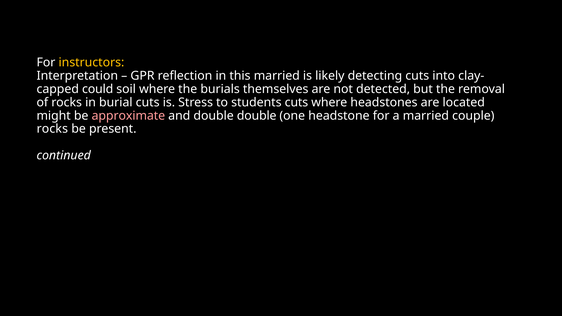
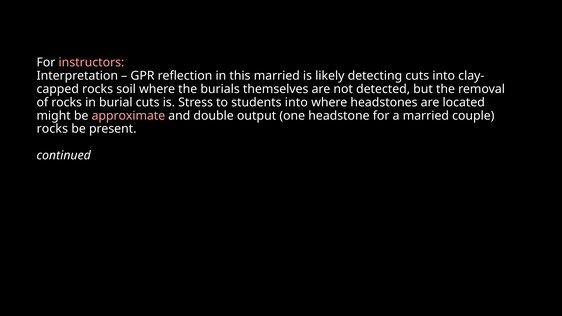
instructors colour: yellow -> pink (91, 63)
could: could -> rocks (98, 89)
students cuts: cuts -> into (296, 102)
double double: double -> output (257, 116)
